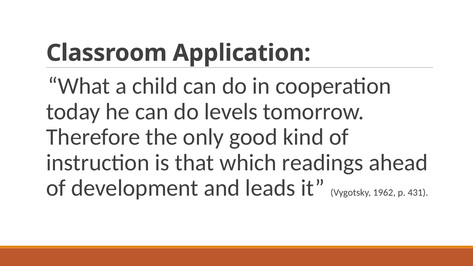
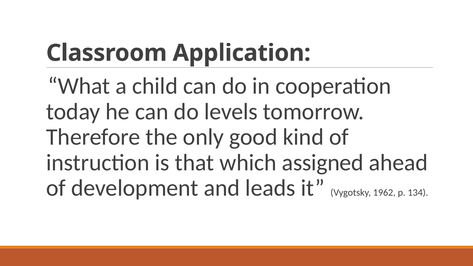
readings: readings -> assigned (323, 163)
431: 431 -> 134 (418, 193)
